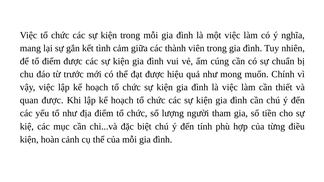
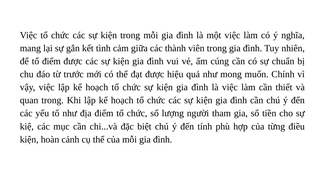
quan được: được -> trong (53, 100)
